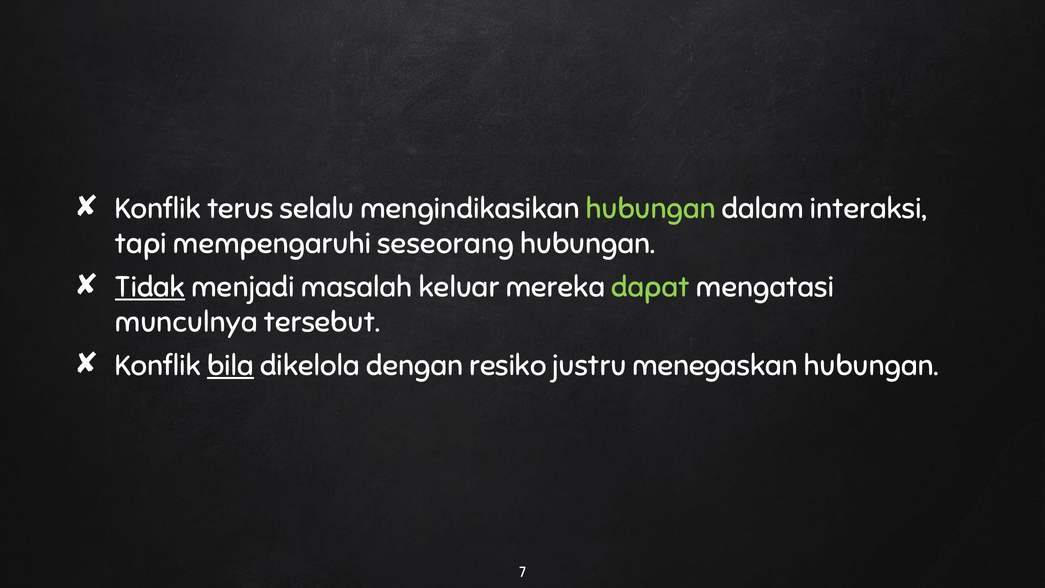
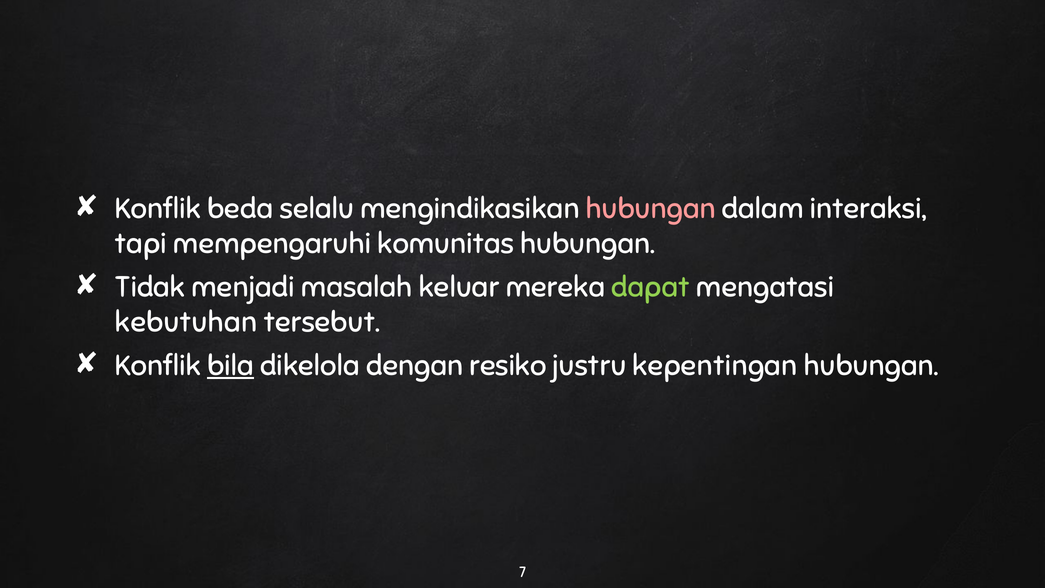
terus: terus -> beda (240, 209)
hubungan colour: light green -> pink (651, 209)
seseorang: seseorang -> komunitas (446, 243)
Tidak underline: present -> none (150, 287)
munculnya: munculnya -> kebutuhan (186, 322)
menegaskan: menegaskan -> kepentingan (715, 365)
